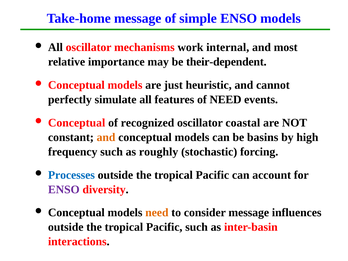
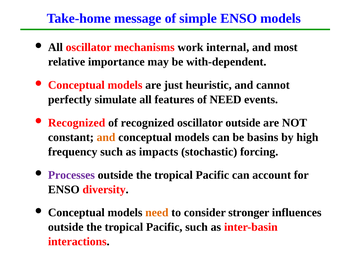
their-dependent: their-dependent -> with-dependent (226, 62)
Conceptual: Conceptual -> Recognized (77, 123)
oscillator coastal: coastal -> outside (243, 123)
roughly: roughly -> impacts (159, 152)
Processes colour: blue -> purple (71, 175)
ENSO colour: purple -> black (64, 189)
consider message: message -> stronger (249, 213)
